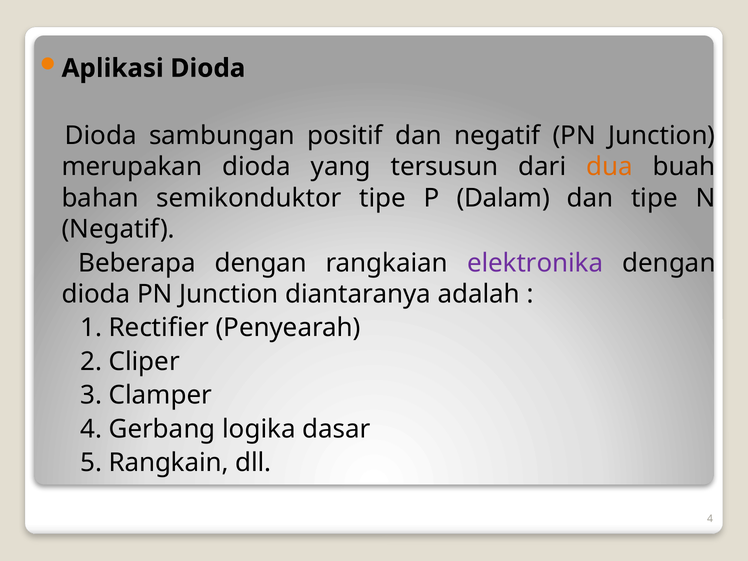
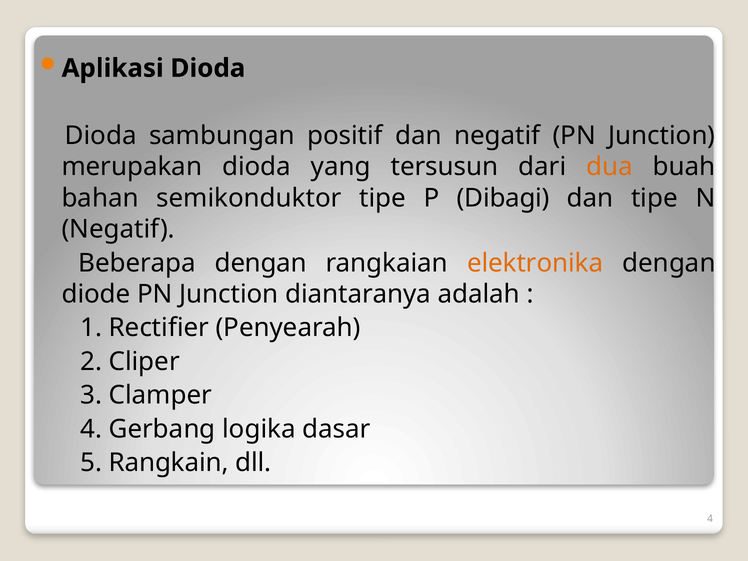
Dalam: Dalam -> Dibagi (503, 198)
elektronika colour: purple -> orange (535, 263)
dioda: dioda -> diode (96, 294)
